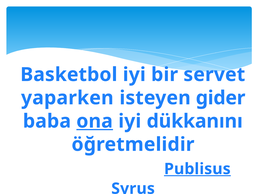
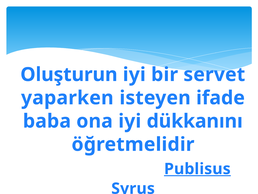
Basketbol: Basketbol -> Oluşturun (69, 74)
gider: gider -> ifade (220, 98)
ona underline: present -> none (95, 121)
